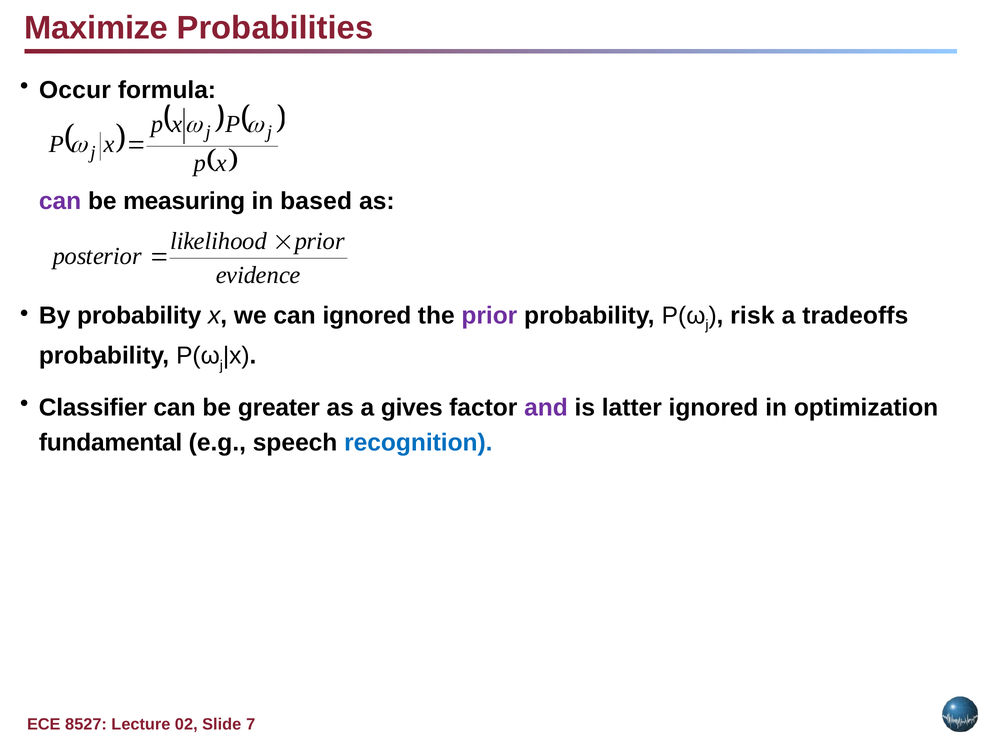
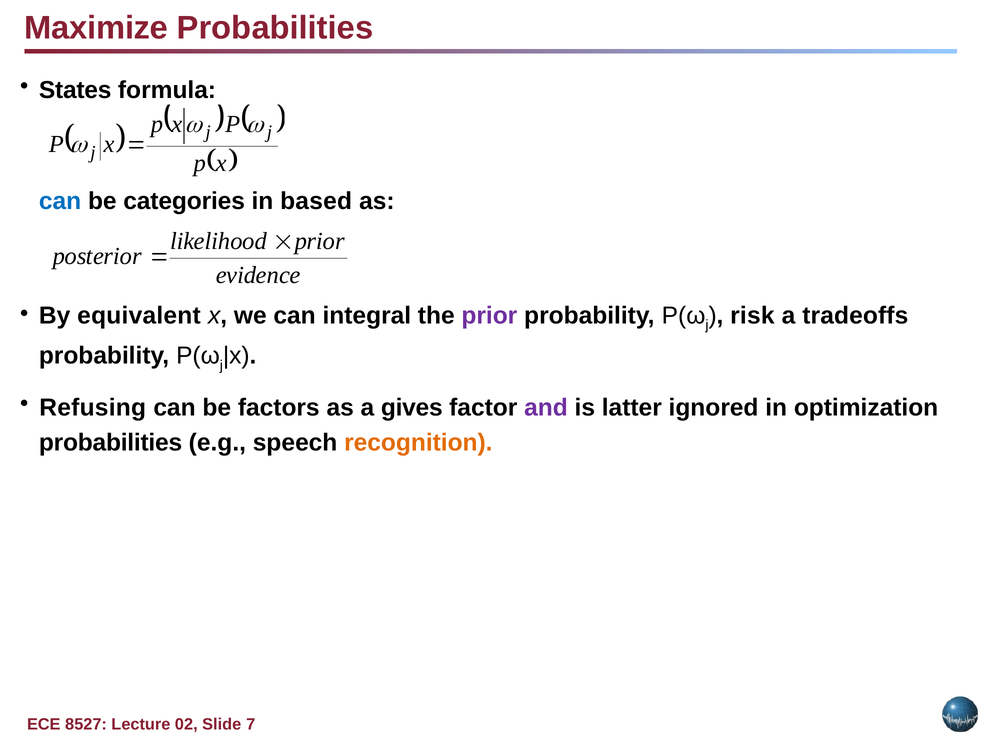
Occur: Occur -> States (75, 90)
can colour: purple -> blue (60, 201)
measuring: measuring -> categories (184, 201)
By probability: probability -> equivalent (139, 316)
can ignored: ignored -> integral (367, 316)
Classifier: Classifier -> Refusing (93, 408)
greater: greater -> factors (279, 408)
fundamental: fundamental -> probabilities (111, 443)
recognition colour: blue -> orange (418, 443)
